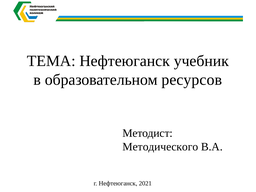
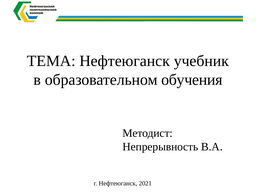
ресурсов: ресурсов -> обучения (192, 80)
Методического: Методического -> Непрерывность (160, 147)
